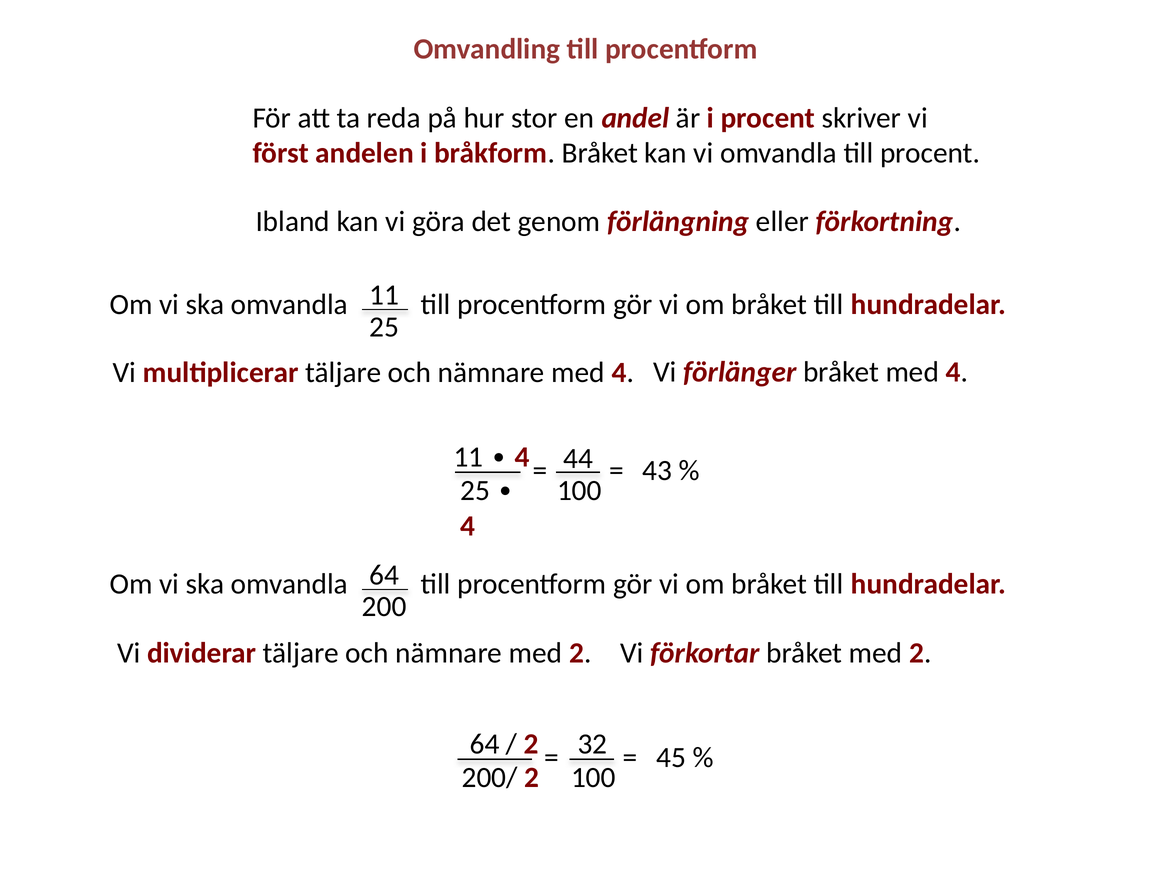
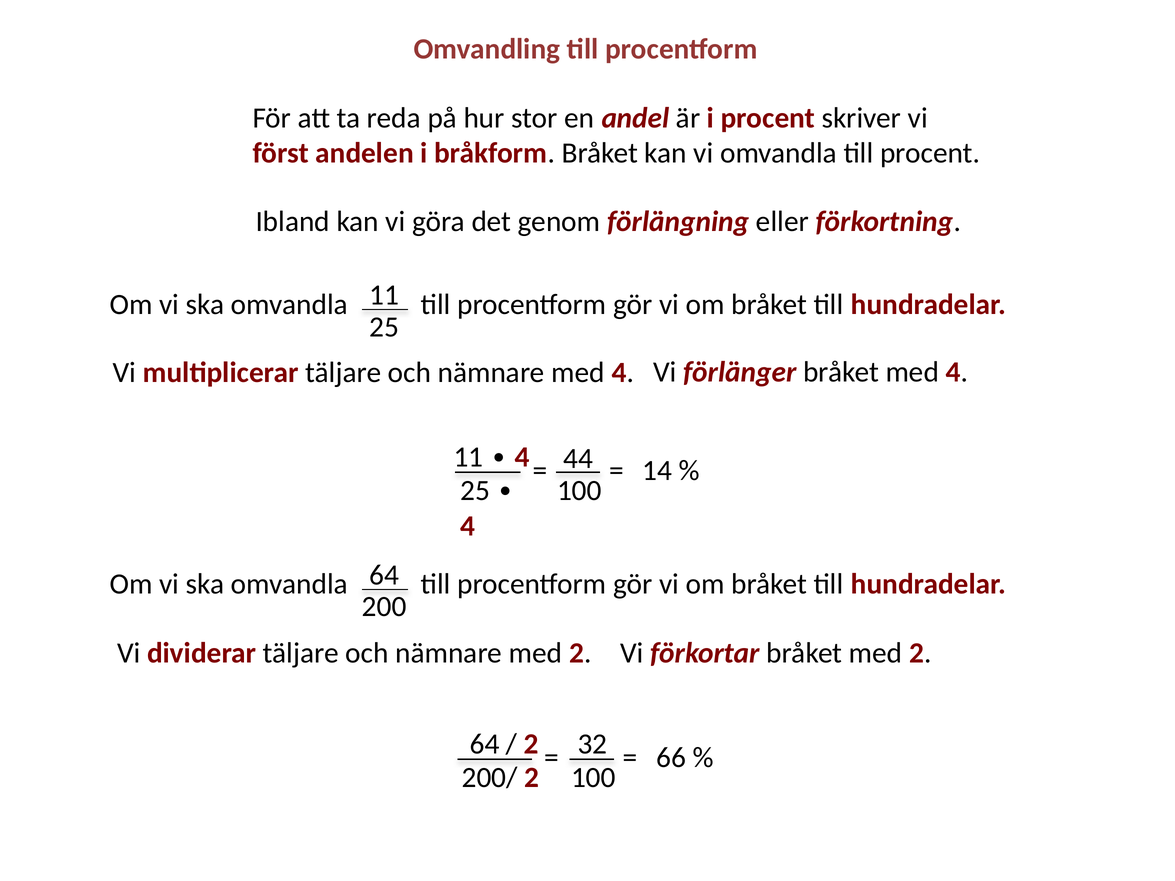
43: 43 -> 14 (657, 471)
45: 45 -> 66 (671, 758)
